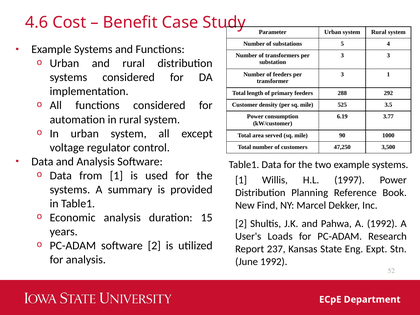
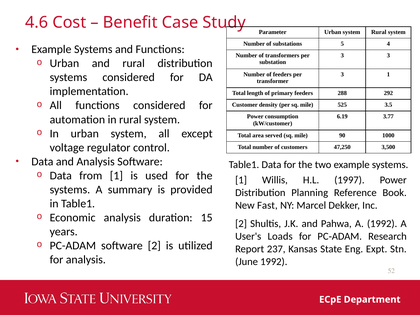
Find: Find -> Fast (267, 205)
